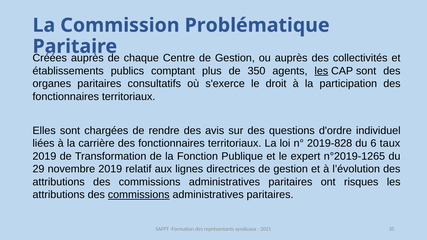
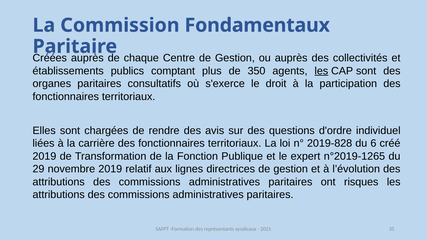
Problématique: Problématique -> Fondamentaux (257, 25)
taux: taux -> créé (390, 144)
commissions underline: present -> none (139, 195)
